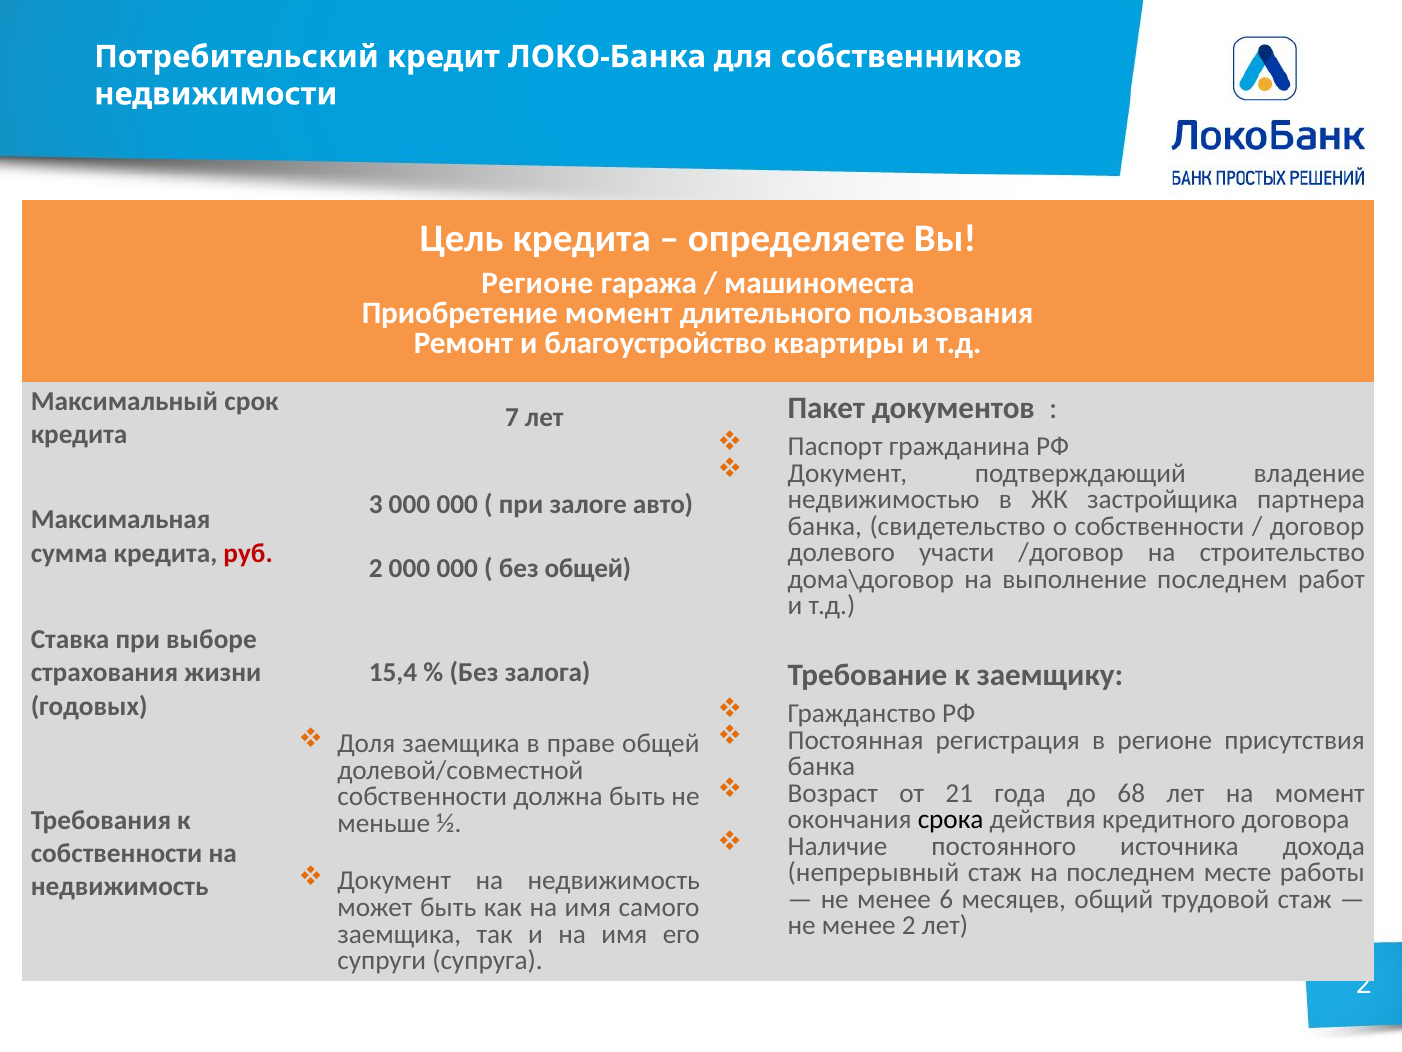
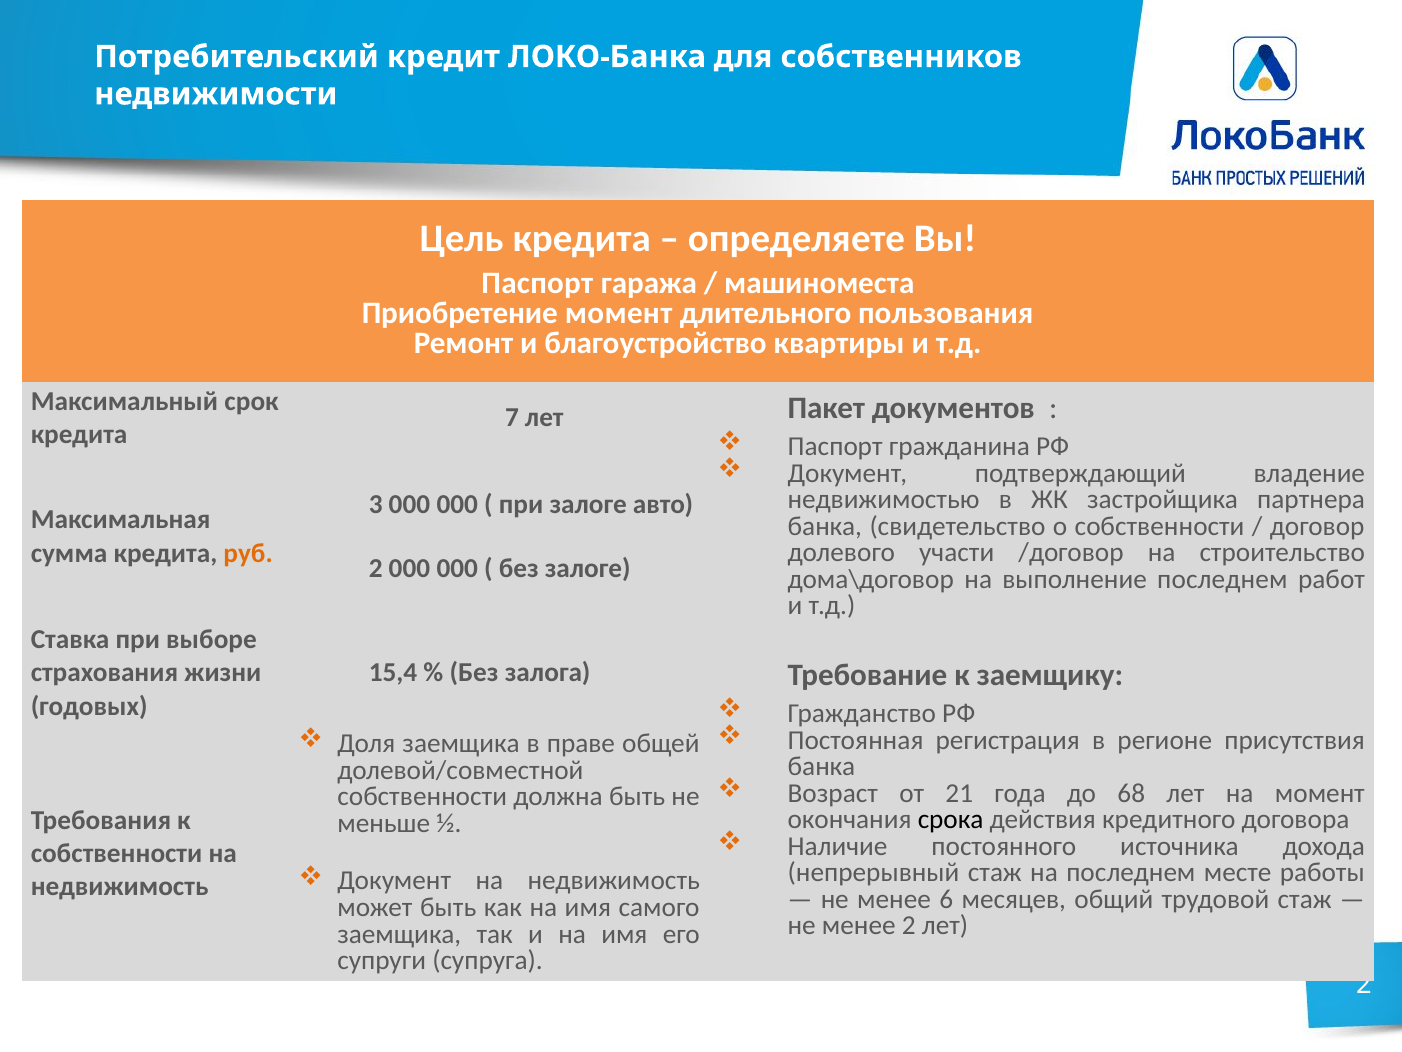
Регионе: Регионе -> Паспорт (537, 283)
руб colour: red -> orange (248, 553)
без общей: общей -> залоге (588, 568)
